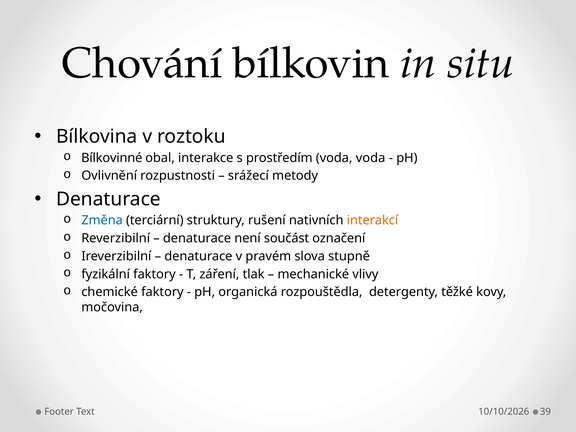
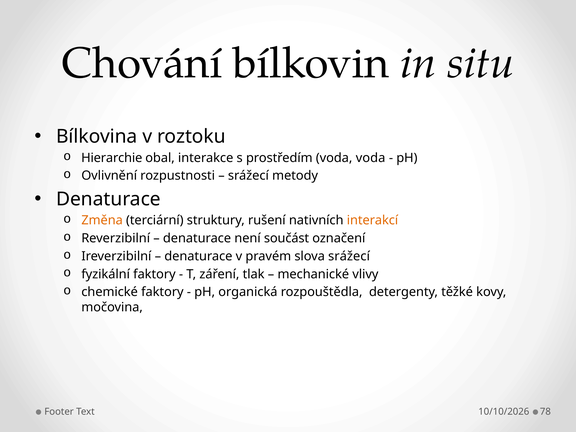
Bílkovinné: Bílkovinné -> Hierarchie (112, 158)
Změna colour: blue -> orange (102, 220)
slova stupně: stupně -> srážecí (349, 256)
39: 39 -> 78 (545, 412)
